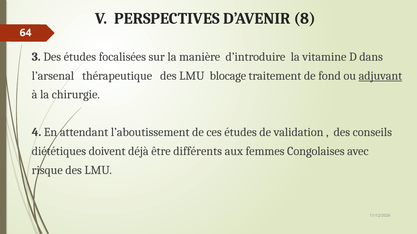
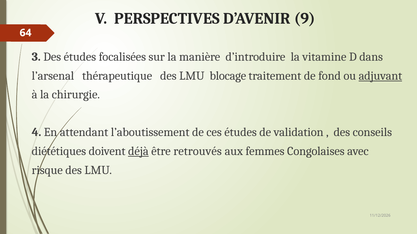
8: 8 -> 9 (305, 18)
déjà underline: none -> present (138, 152)
différents: différents -> retrouvés (198, 152)
